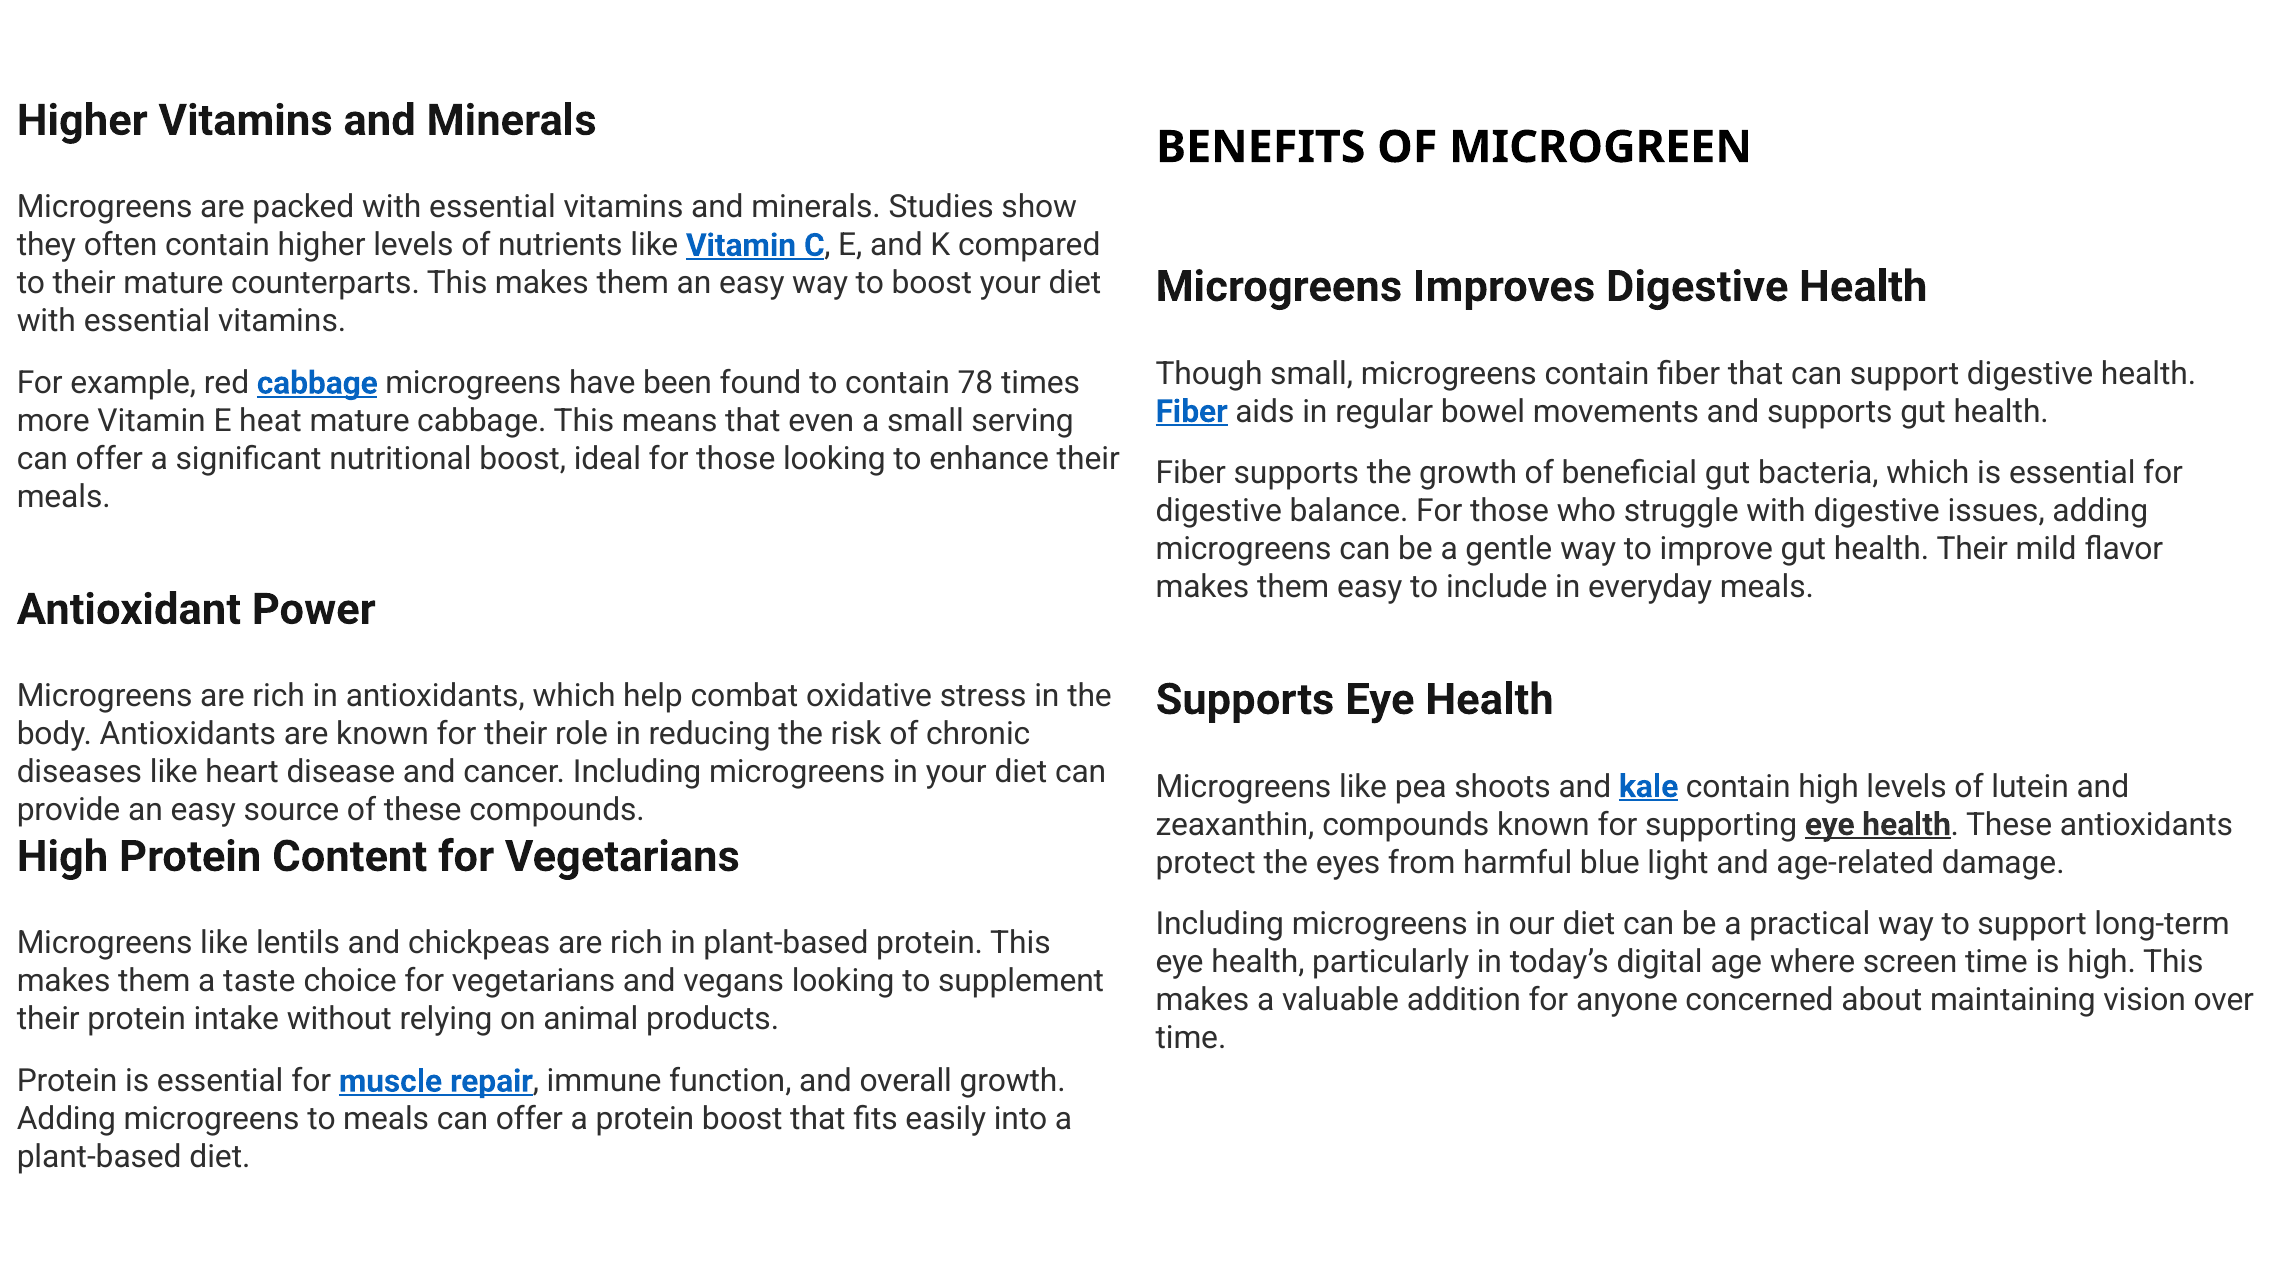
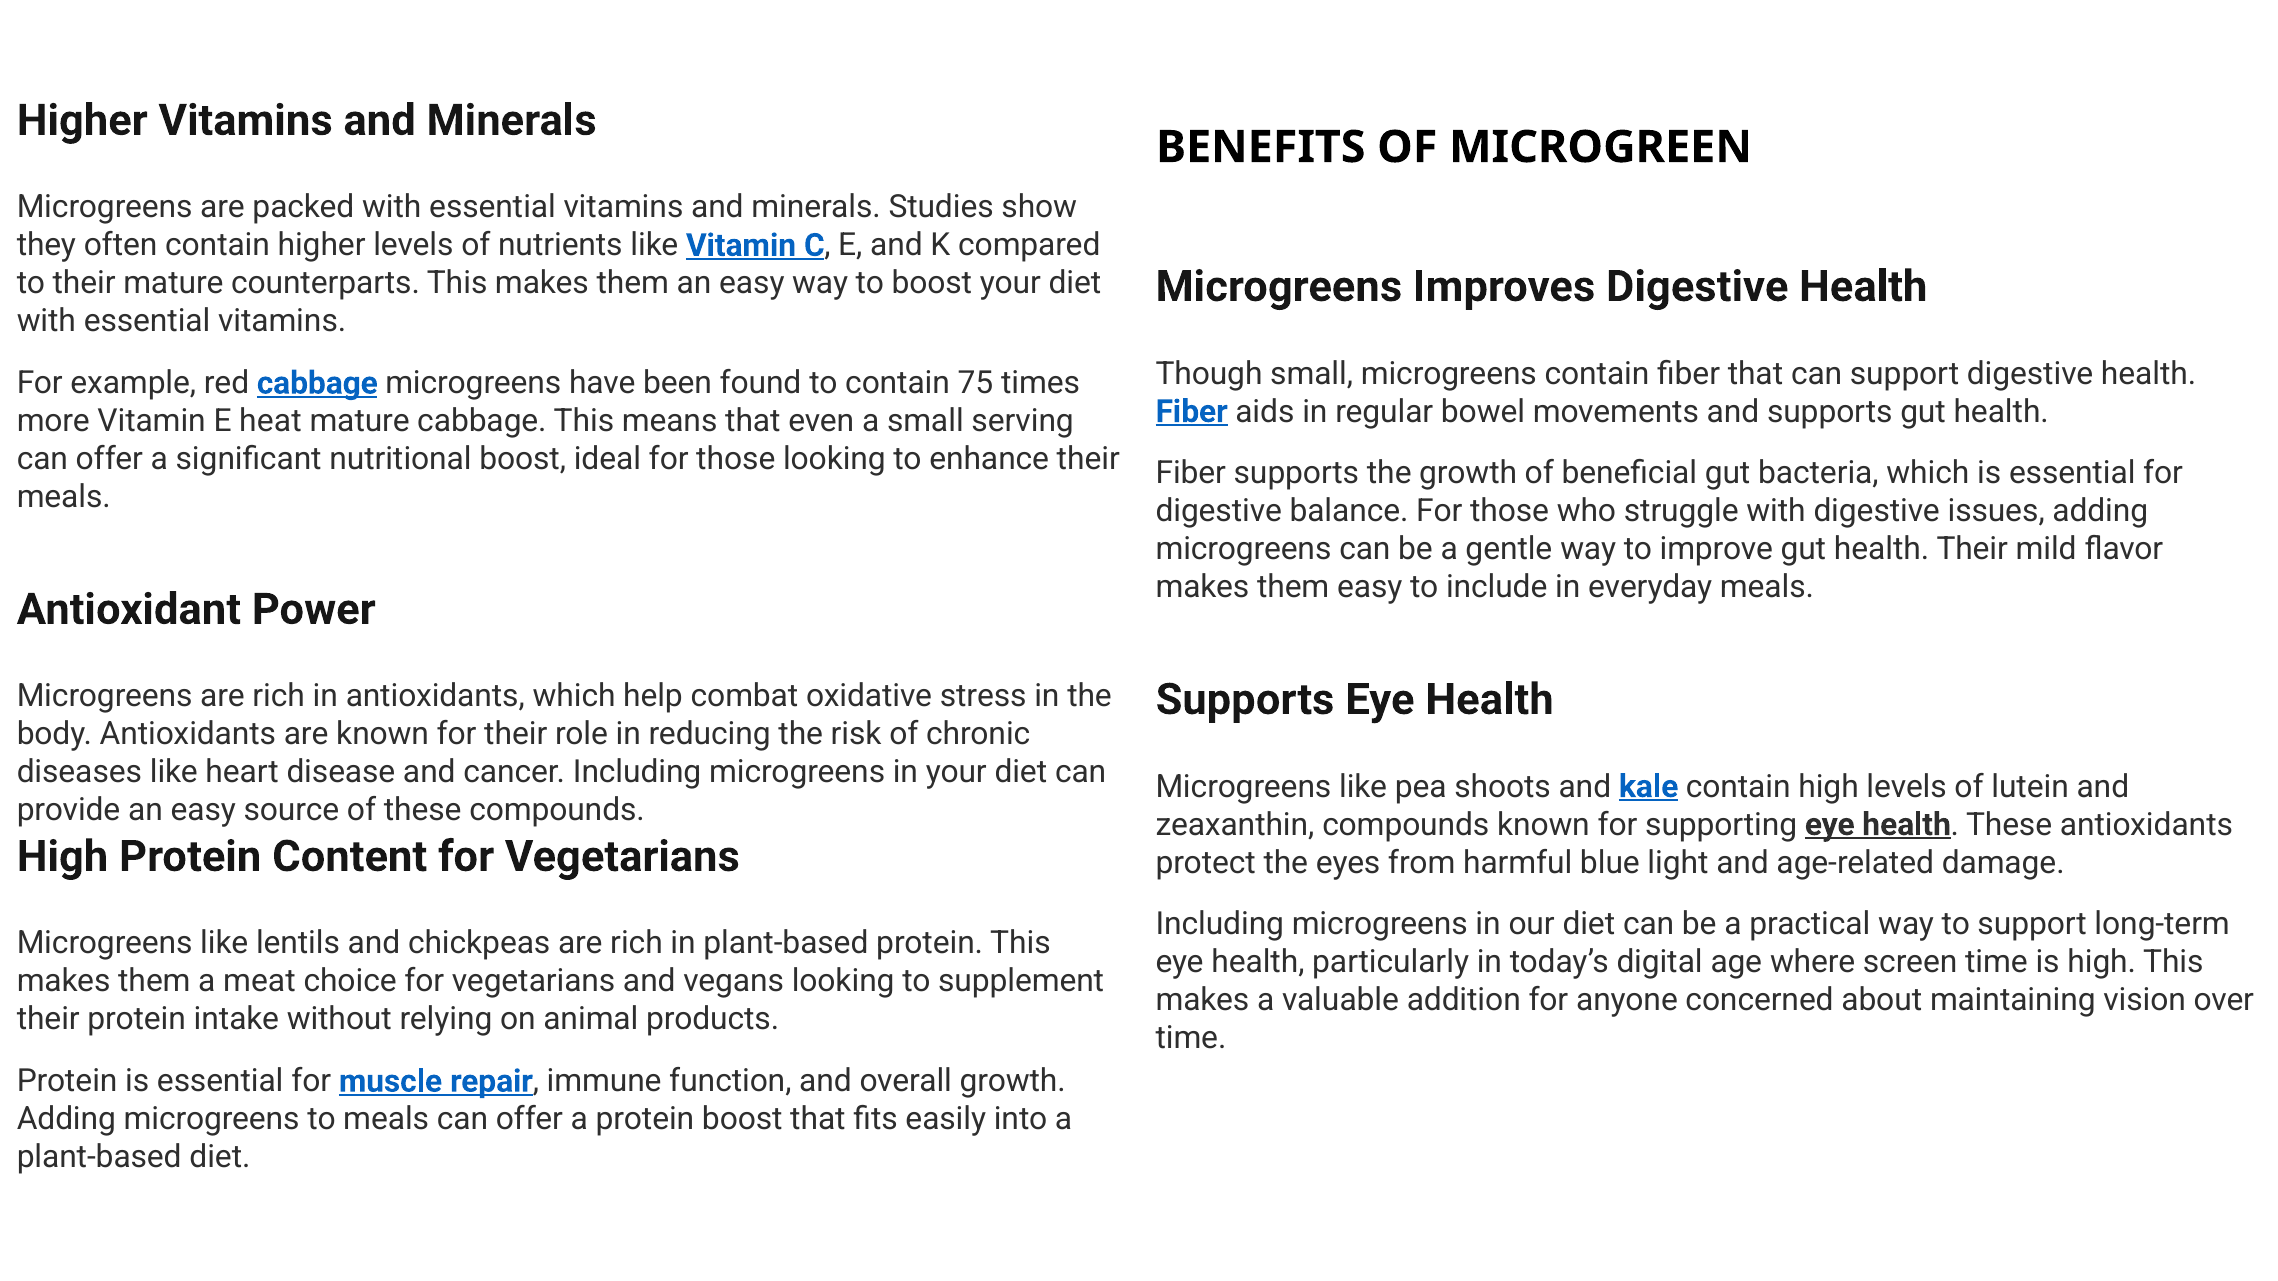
78: 78 -> 75 (976, 383)
taste: taste -> meat (259, 982)
